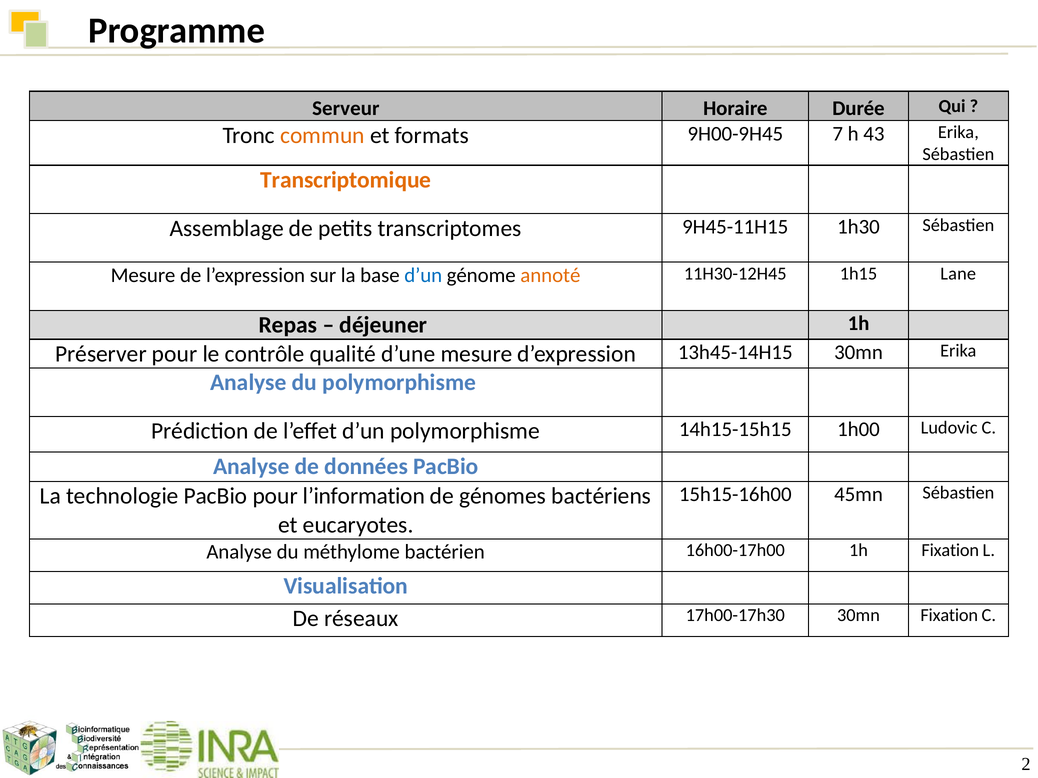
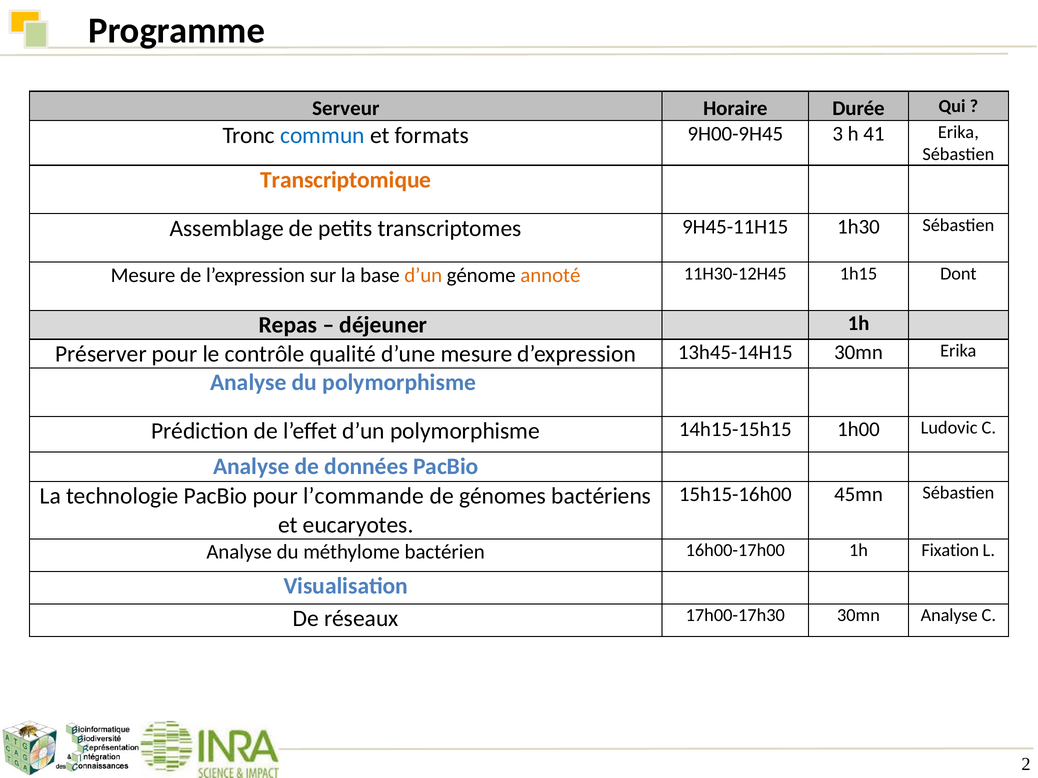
commun colour: orange -> blue (322, 135)
7: 7 -> 3 (838, 134)
43: 43 -> 41 (874, 134)
d’un colour: blue -> orange (423, 275)
Lane: Lane -> Dont (958, 274)
l’information: l’information -> l’commande (364, 496)
30mn Fixation: Fixation -> Analyse (949, 616)
